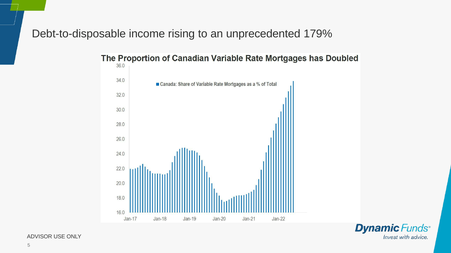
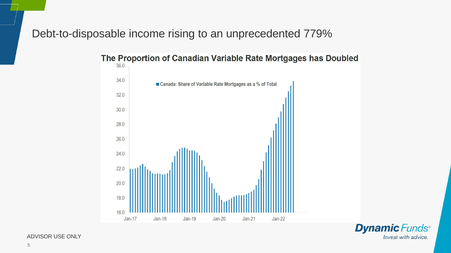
179%: 179% -> 779% (318, 34)
